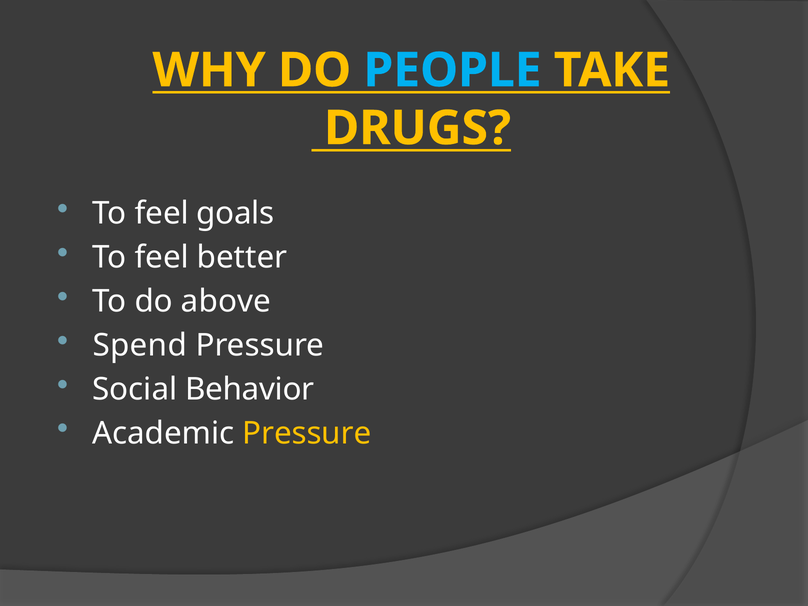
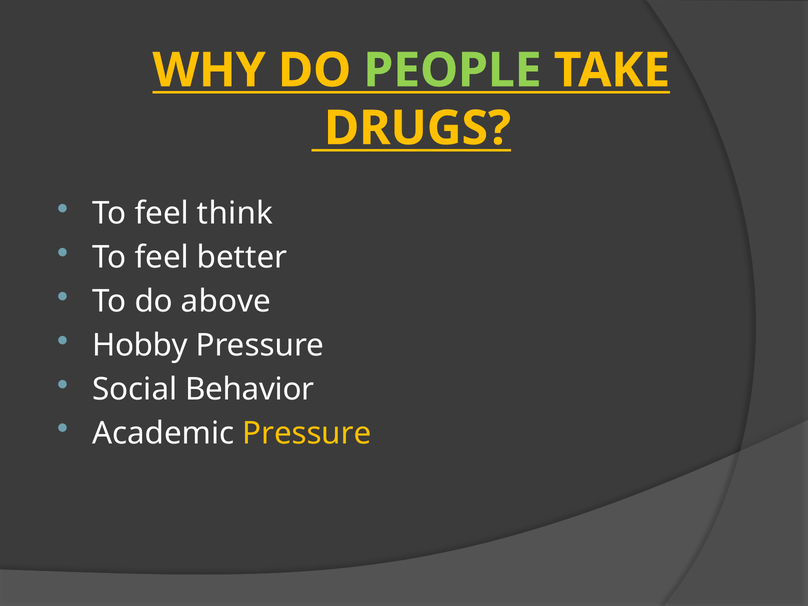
PEOPLE colour: light blue -> light green (453, 70)
goals: goals -> think (235, 214)
Spend: Spend -> Hobby (140, 345)
